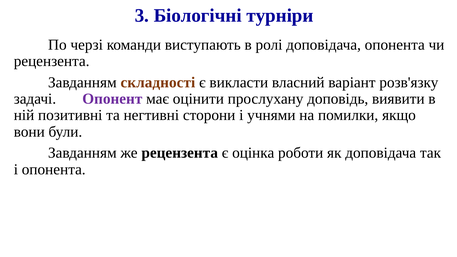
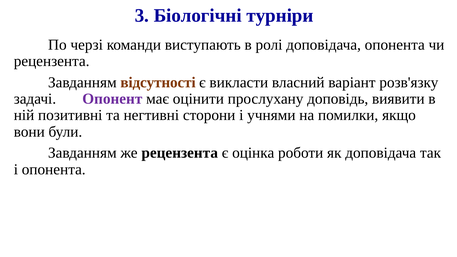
складності: складності -> відсутності (158, 82)
